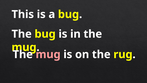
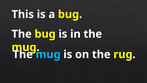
mug colour: pink -> light blue (48, 54)
